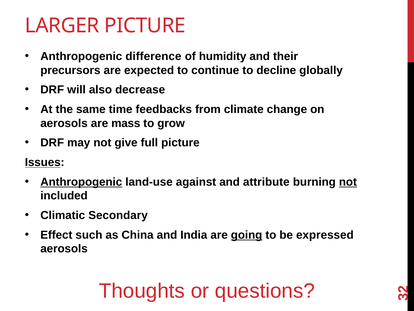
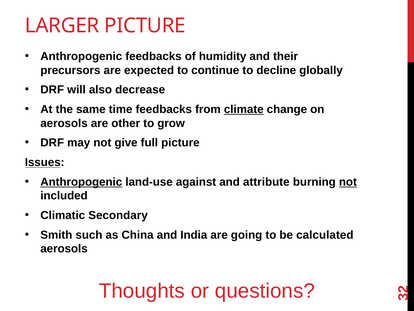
Anthropogenic difference: difference -> feedbacks (154, 56)
climate underline: none -> present (244, 109)
mass: mass -> other (126, 123)
Effect: Effect -> Smith (56, 235)
going underline: present -> none (247, 235)
expressed: expressed -> calculated (325, 235)
